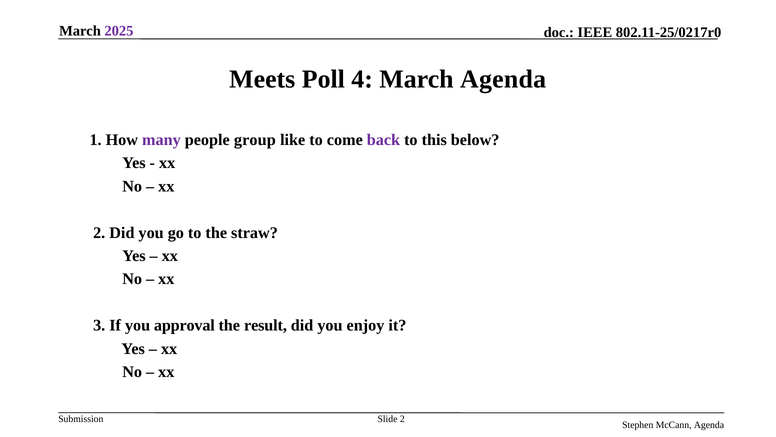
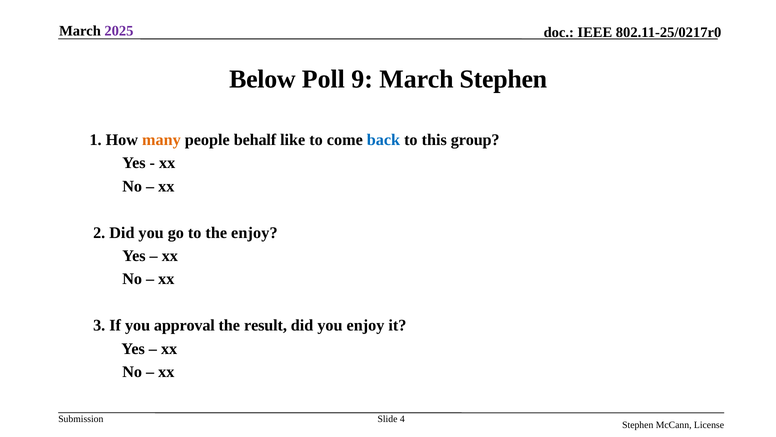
Meets: Meets -> Below (262, 79)
4: 4 -> 9 (362, 79)
March Agenda: Agenda -> Stephen (503, 79)
many colour: purple -> orange (161, 140)
group: group -> behalf (255, 140)
back colour: purple -> blue (383, 140)
below: below -> group (475, 140)
the straw: straw -> enjoy (254, 232)
Slide 2: 2 -> 4 (402, 419)
McCann Agenda: Agenda -> License (709, 424)
